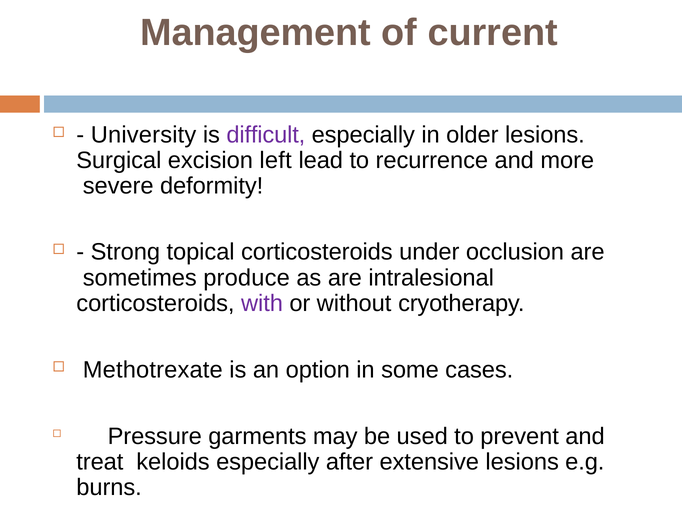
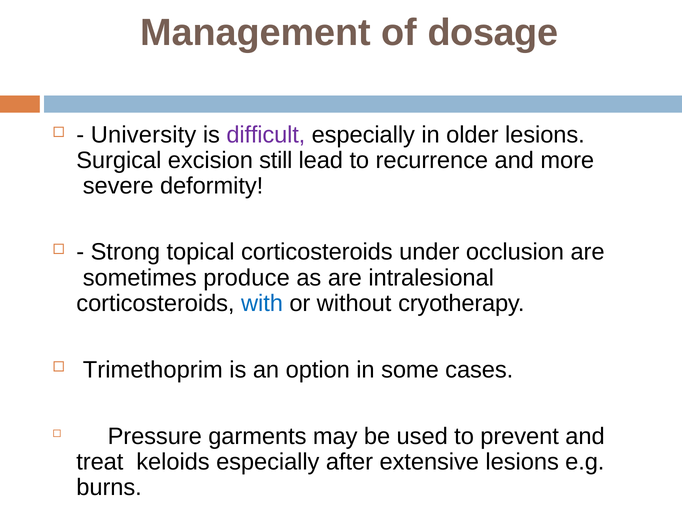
current: current -> dosage (493, 33)
left: left -> still (276, 160)
with colour: purple -> blue (262, 303)
Methotrexate: Methotrexate -> Trimethoprim (153, 369)
